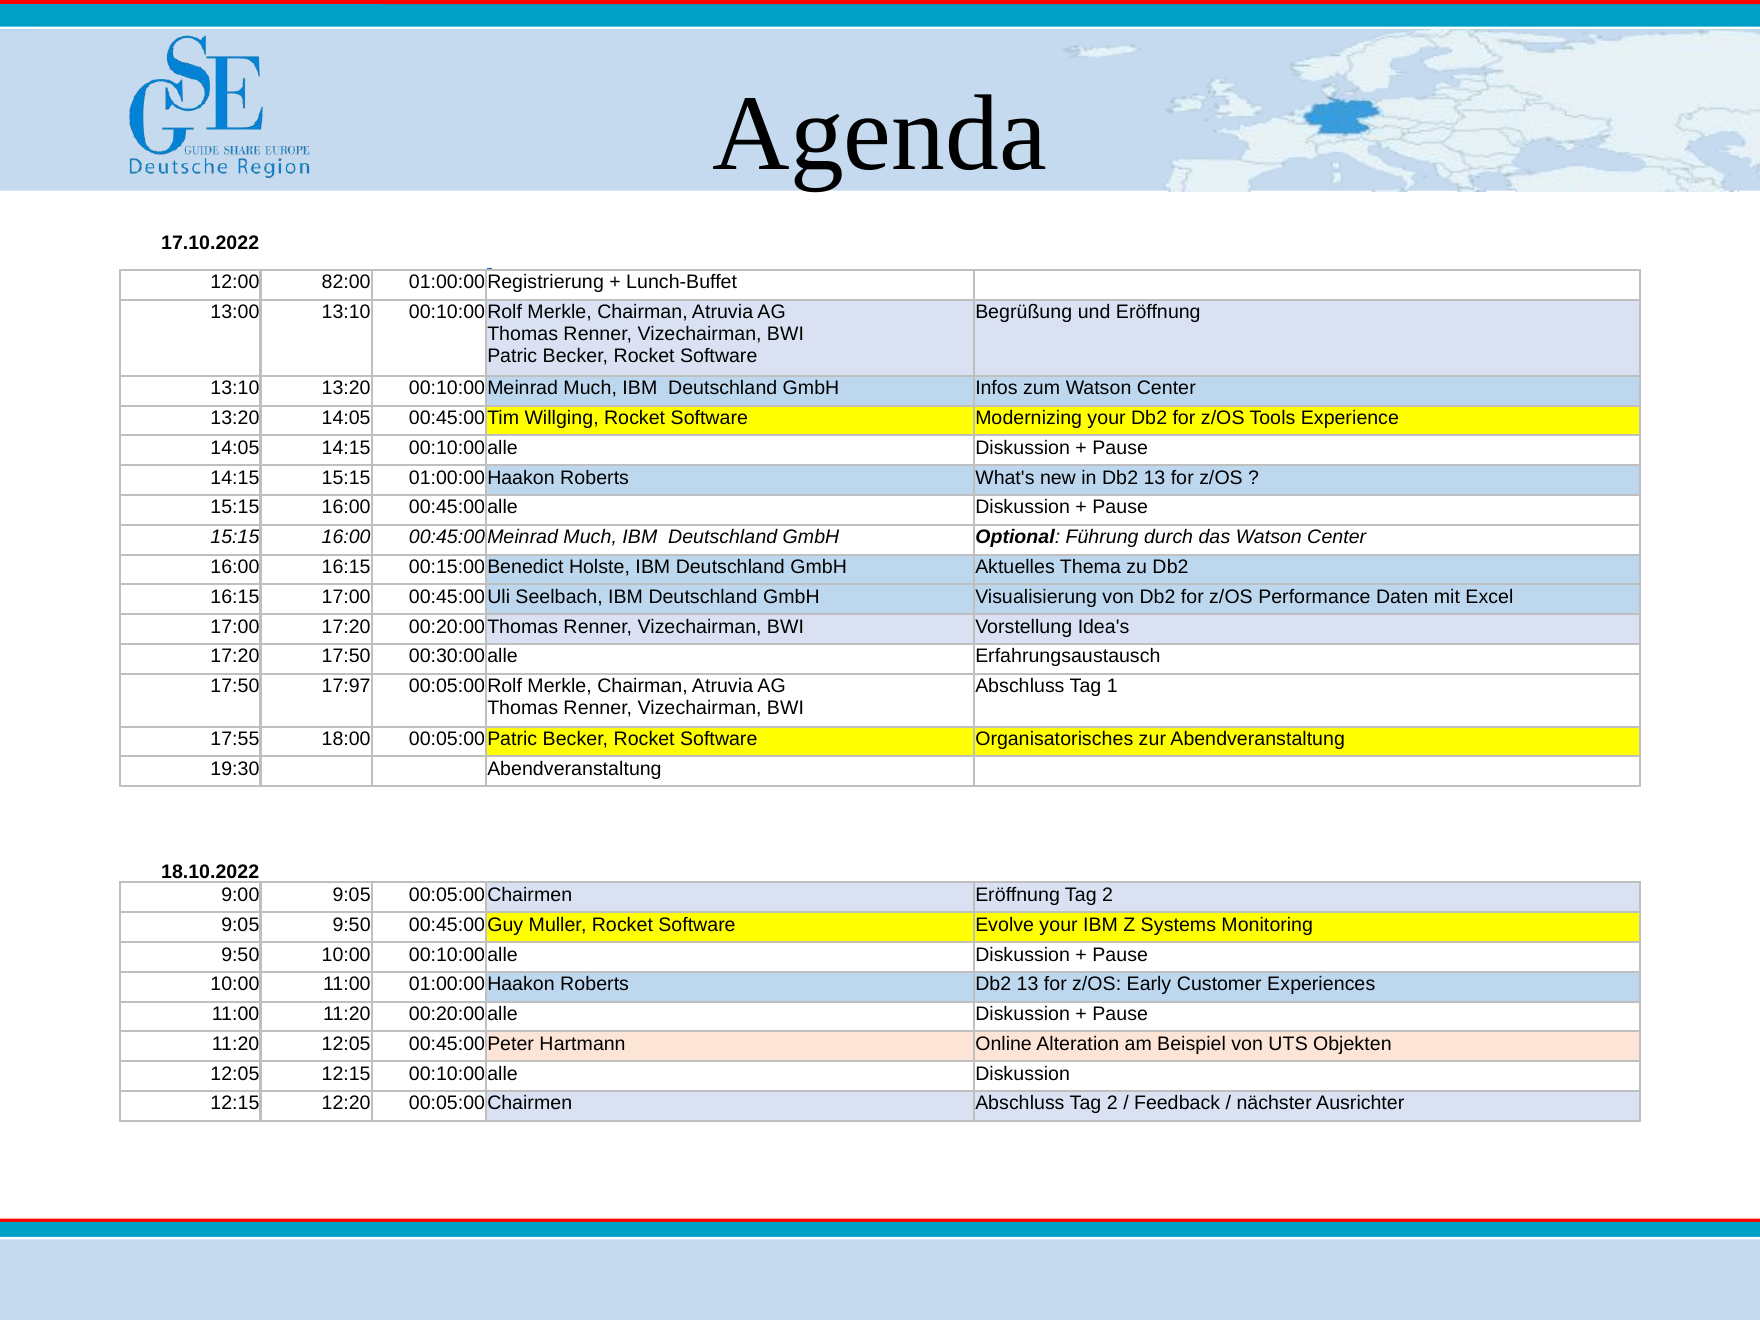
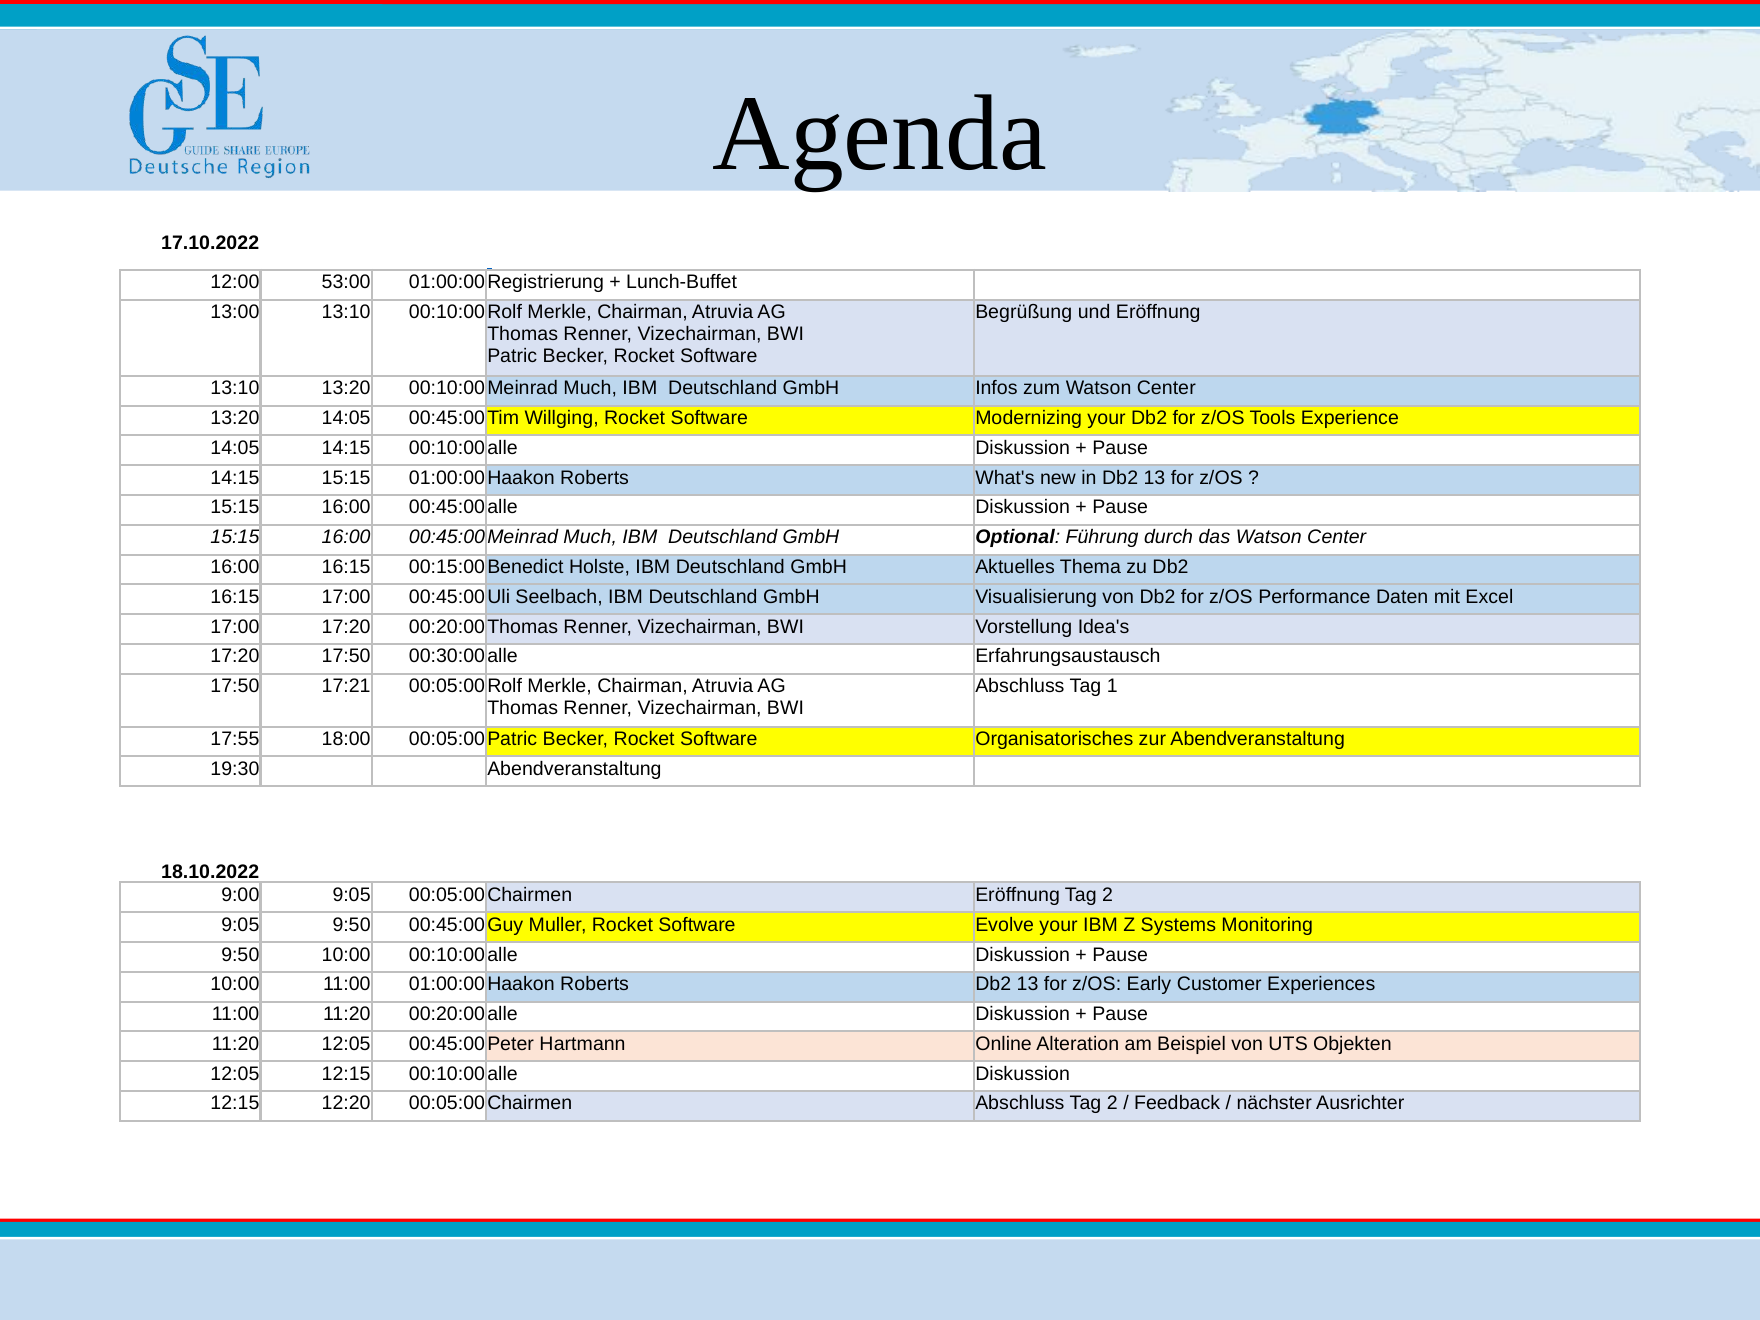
82:00: 82:00 -> 53:00 (346, 282)
17:97: 17:97 -> 17:21 (346, 686)
